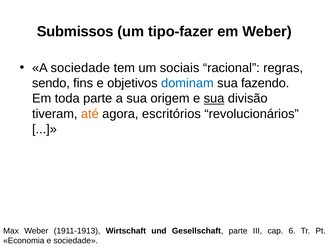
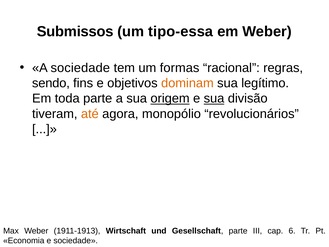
tipo-fazer: tipo-fazer -> tipo-essa (181, 31)
sociais: sociais -> formas (180, 68)
dominam colour: blue -> orange (187, 83)
fazendo: fazendo -> legítimo (265, 83)
origem underline: none -> present (170, 98)
escritórios: escritórios -> monopólio (171, 114)
